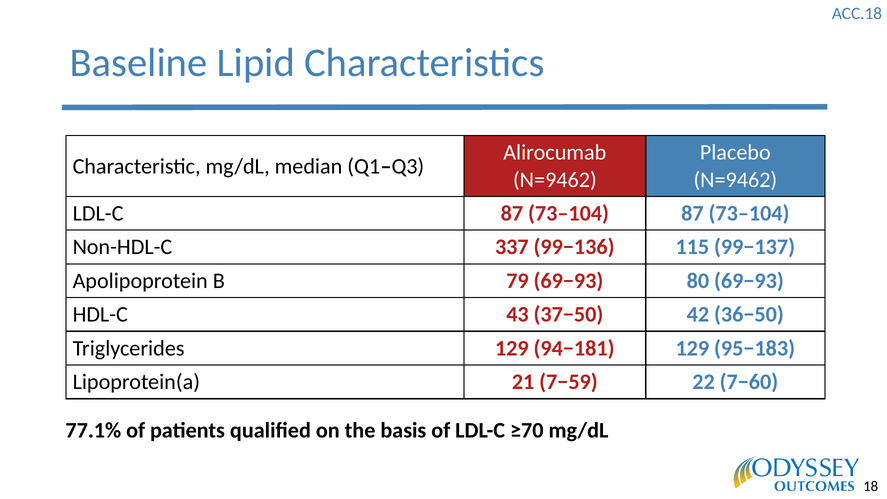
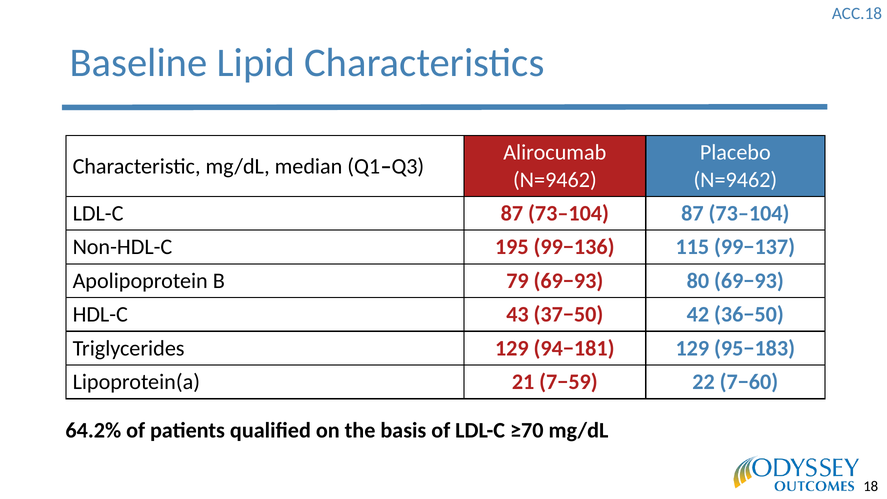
337: 337 -> 195 (512, 247)
77.1%: 77.1% -> 64.2% (93, 430)
